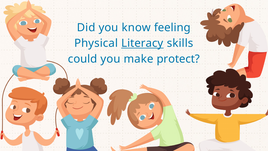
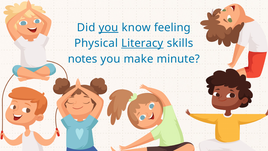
you underline: none -> present (109, 28)
could: could -> notes (83, 59)
protect: protect -> minute (178, 59)
